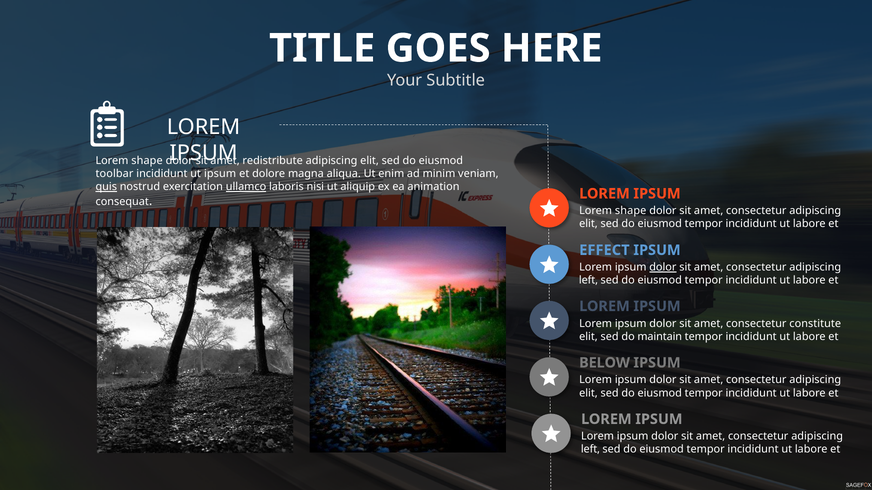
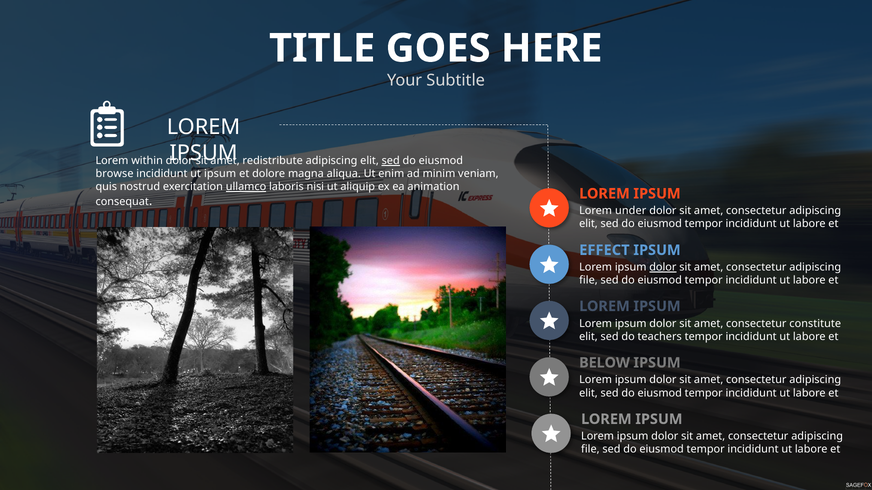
shape: shape -> within (147, 161)
sed underline: none -> present (391, 161)
toolbar: toolbar -> browse (115, 174)
quis underline: present -> none (106, 187)
shape: shape -> under (631, 211)
left: left -> file (588, 281)
maintain: maintain -> teachers (660, 337)
left: left -> file (590, 450)
